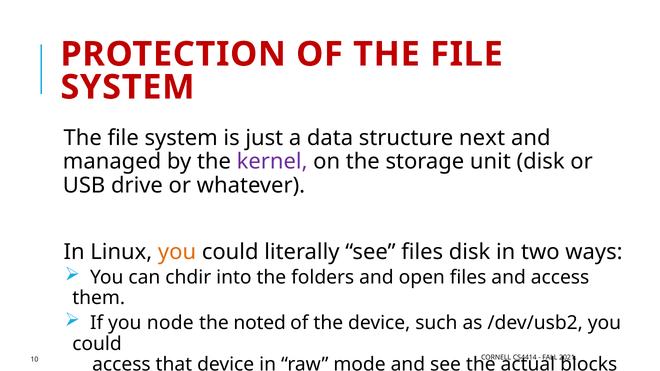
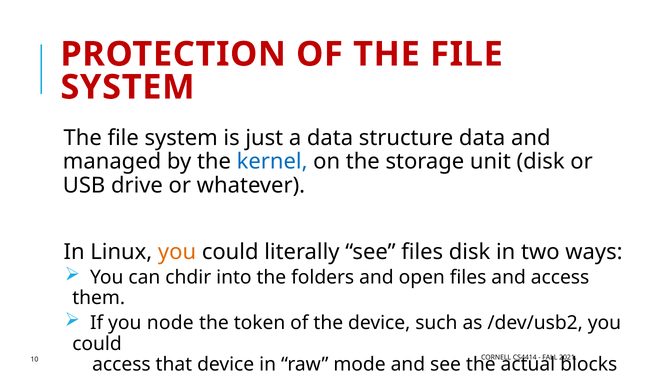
structure next: next -> data (482, 138)
kernel colour: purple -> blue (272, 162)
noted: noted -> token (260, 323)
